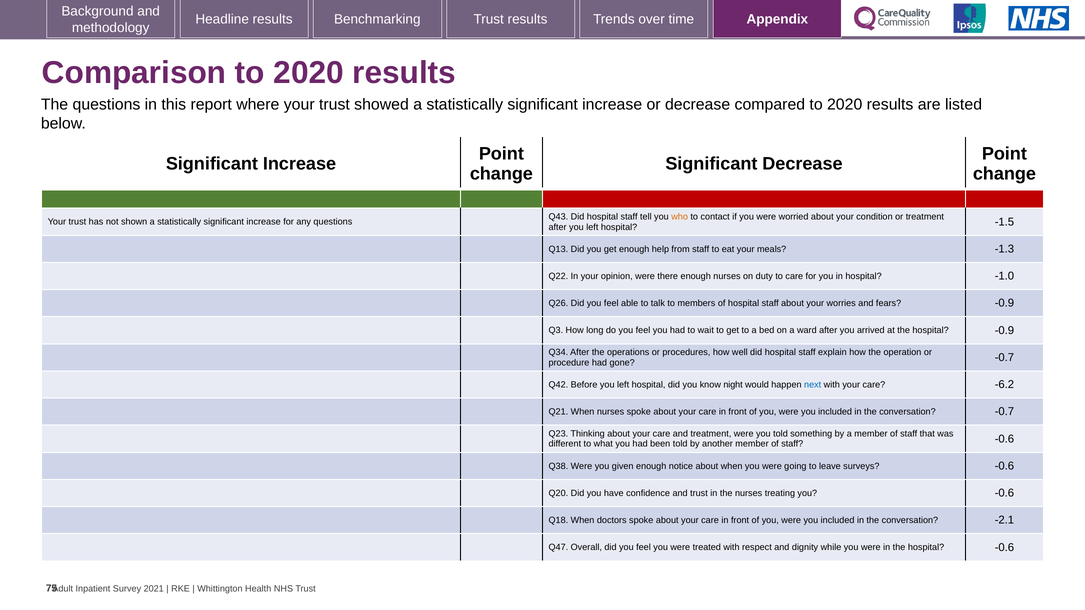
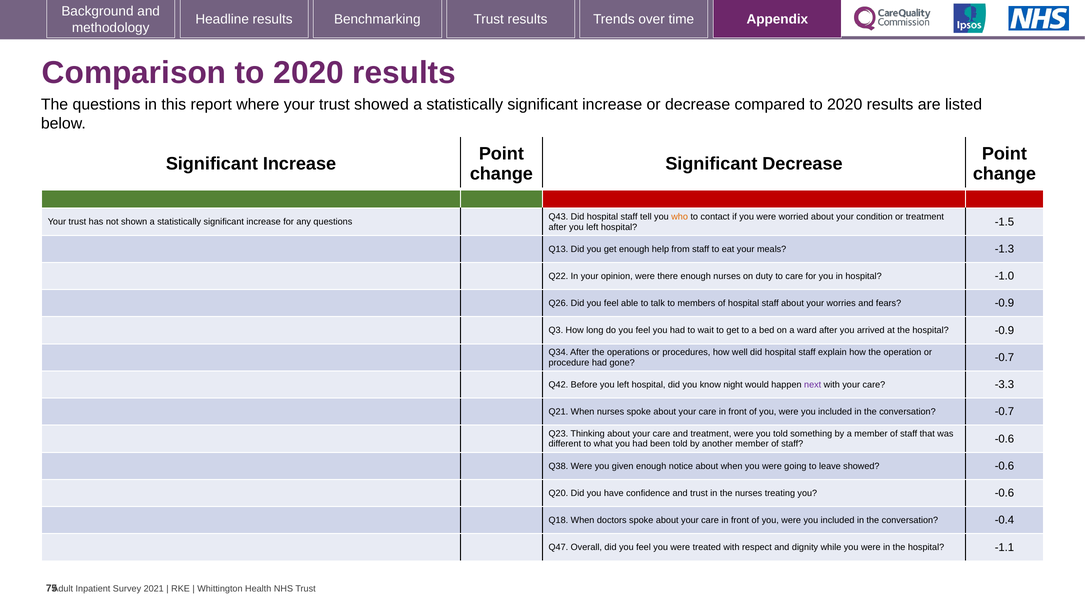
next colour: blue -> purple (813, 385)
-6.2: -6.2 -> -3.3 (1004, 385)
leave surveys: surveys -> showed (861, 466)
-2.1: -2.1 -> -0.4 (1004, 520)
hospital -0.6: -0.6 -> -1.1 (1004, 548)
